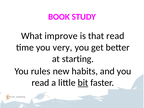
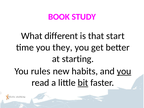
improve: improve -> different (61, 36)
that read: read -> start (115, 36)
very: very -> they (63, 47)
you underline: none -> present (124, 71)
